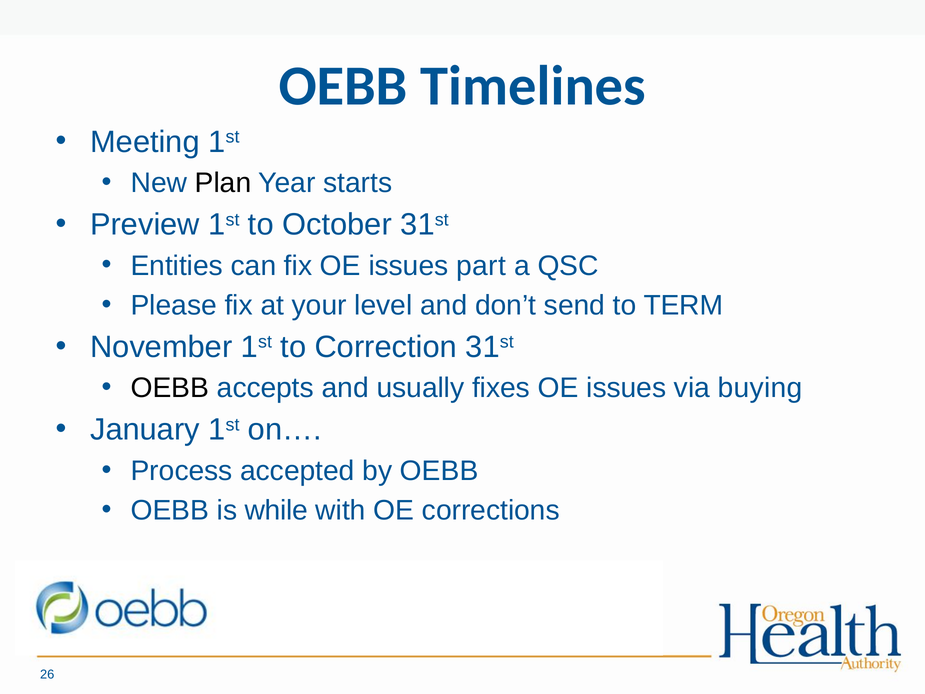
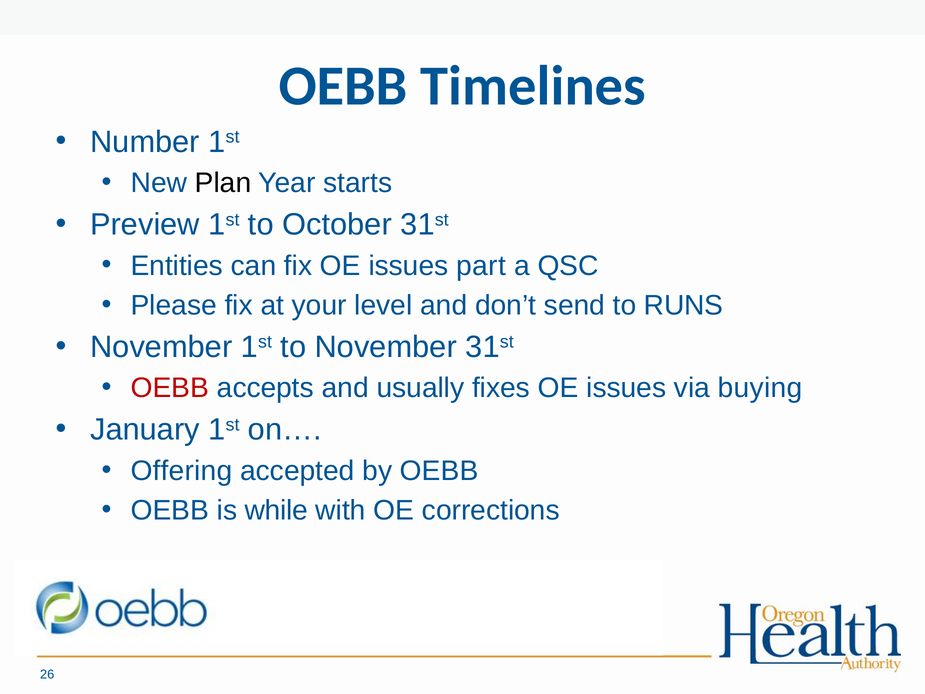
Meeting: Meeting -> Number (145, 142)
TERM: TERM -> RUNS (684, 305)
to Correction: Correction -> November (386, 347)
OEBB colour: black -> red (170, 388)
Process: Process -> Offering (181, 471)
